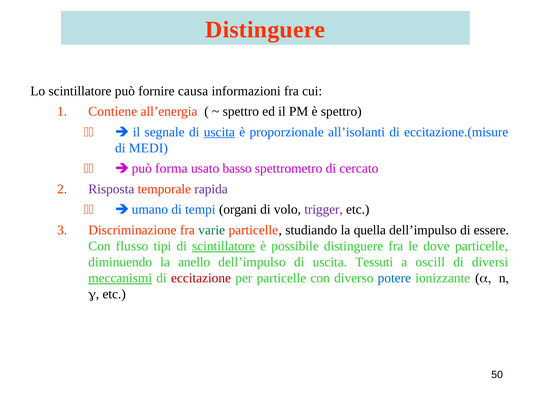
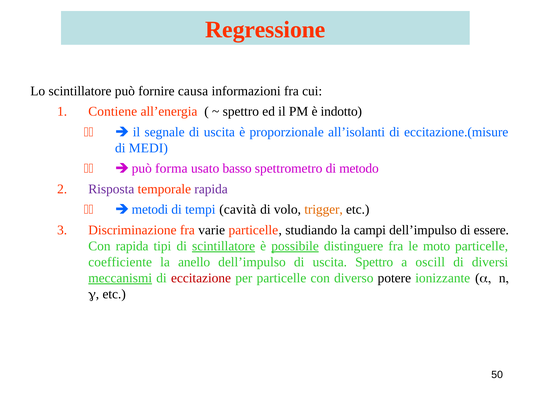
Distinguere: Distinguere -> Regressione (265, 30)
è spettro: spettro -> indotto (341, 111)
uscita underline: present -> none (219, 132)
cercato: cercato -> metodo (359, 169)
umano: umano -> metodi (150, 210)
organi: organi -> cavità (238, 210)
trigger colour: purple -> orange (324, 210)
varie colour: green -> black (212, 230)
quella: quella -> campi (370, 230)
Con flusso: flusso -> rapida (132, 246)
possibile underline: none -> present (295, 246)
dove: dove -> moto (437, 246)
diminuendo: diminuendo -> coefficiente (120, 262)
uscita Tessuti: Tessuti -> Spettro (374, 262)
potere colour: blue -> black (394, 278)
